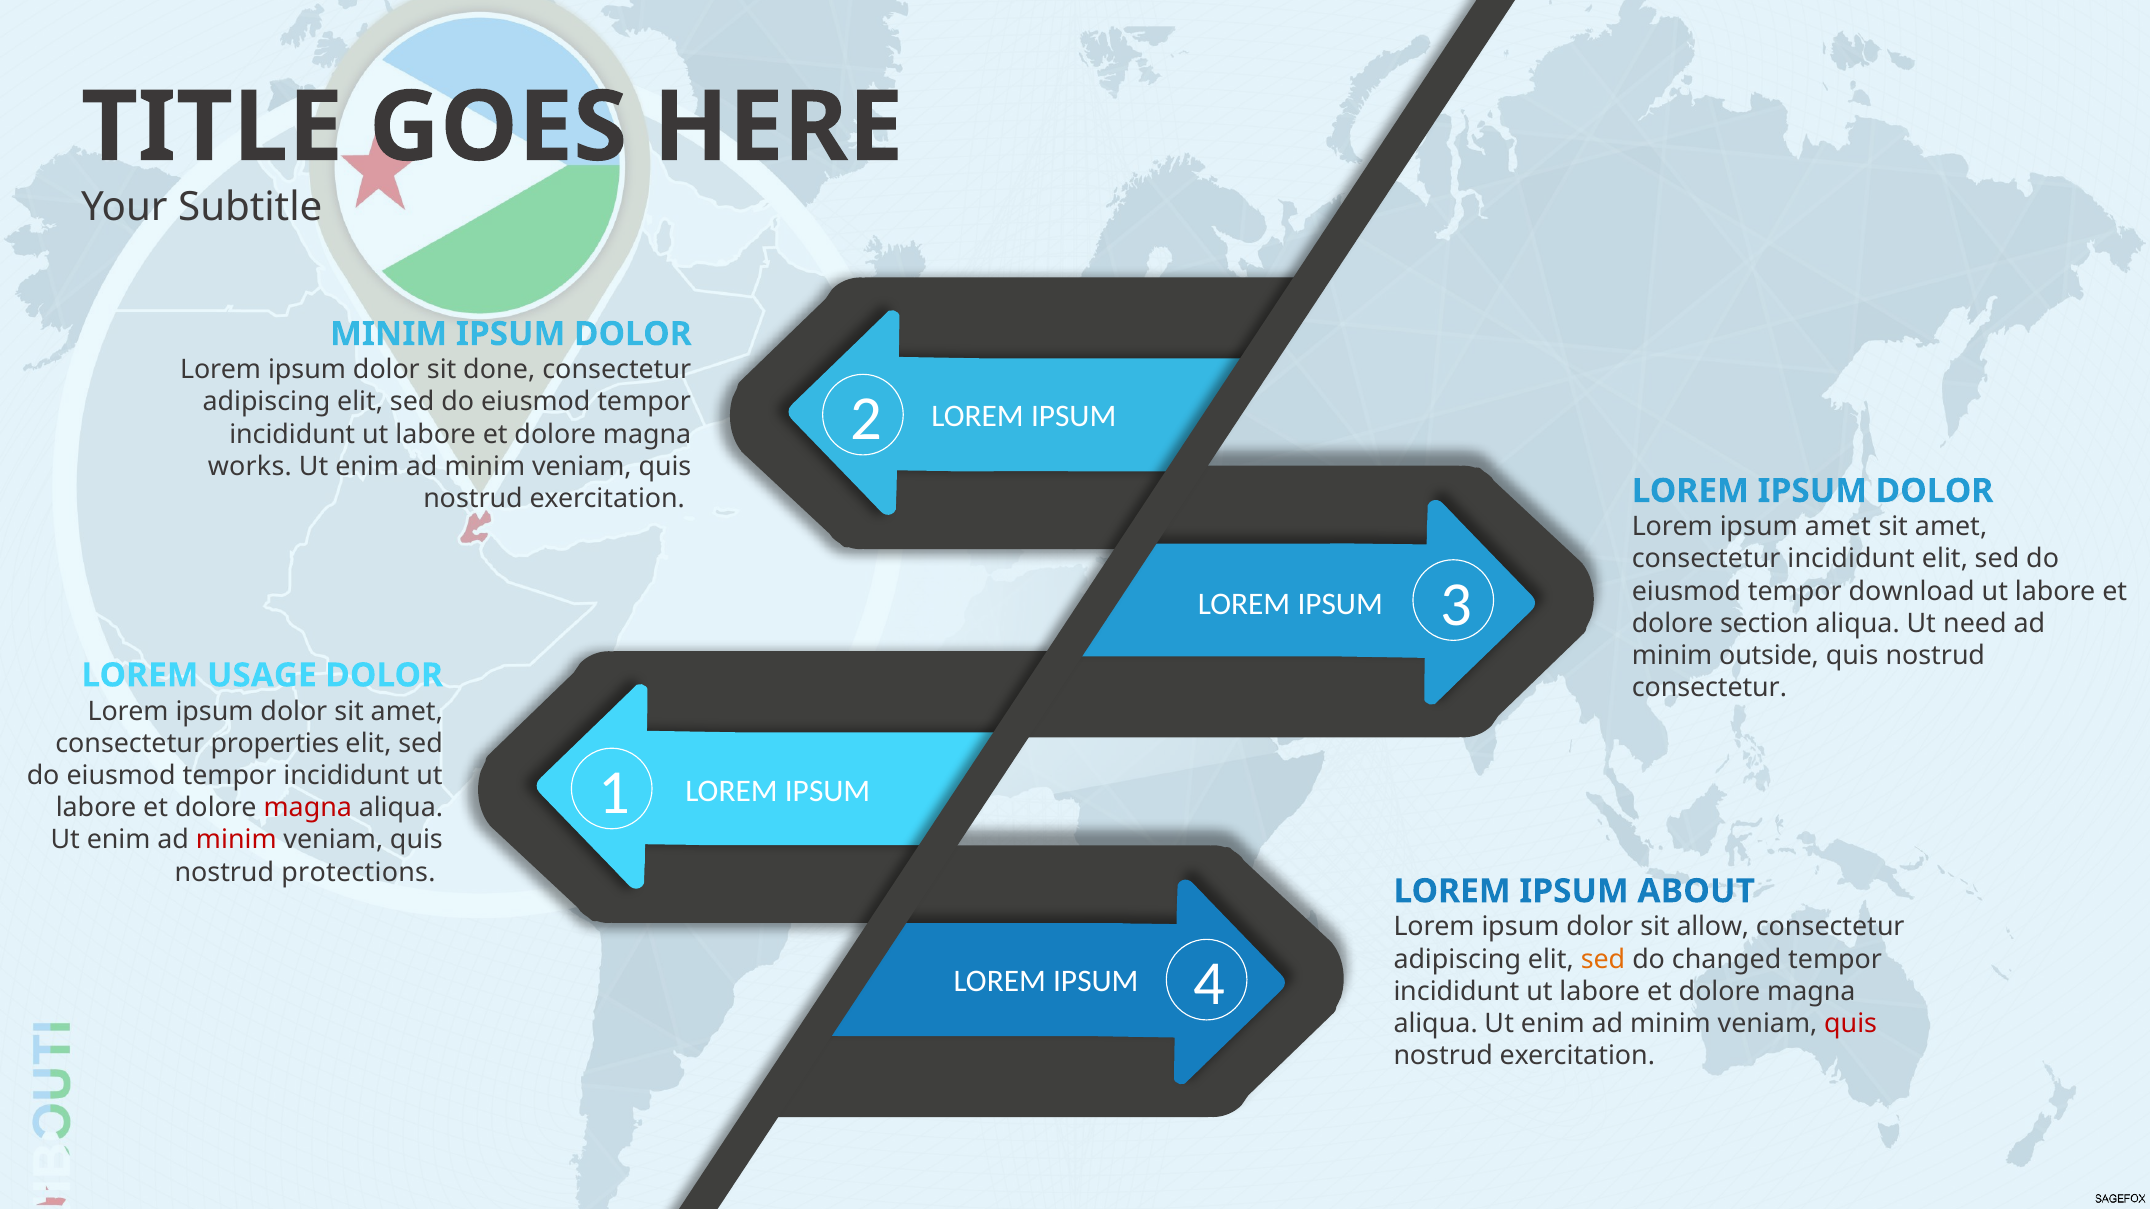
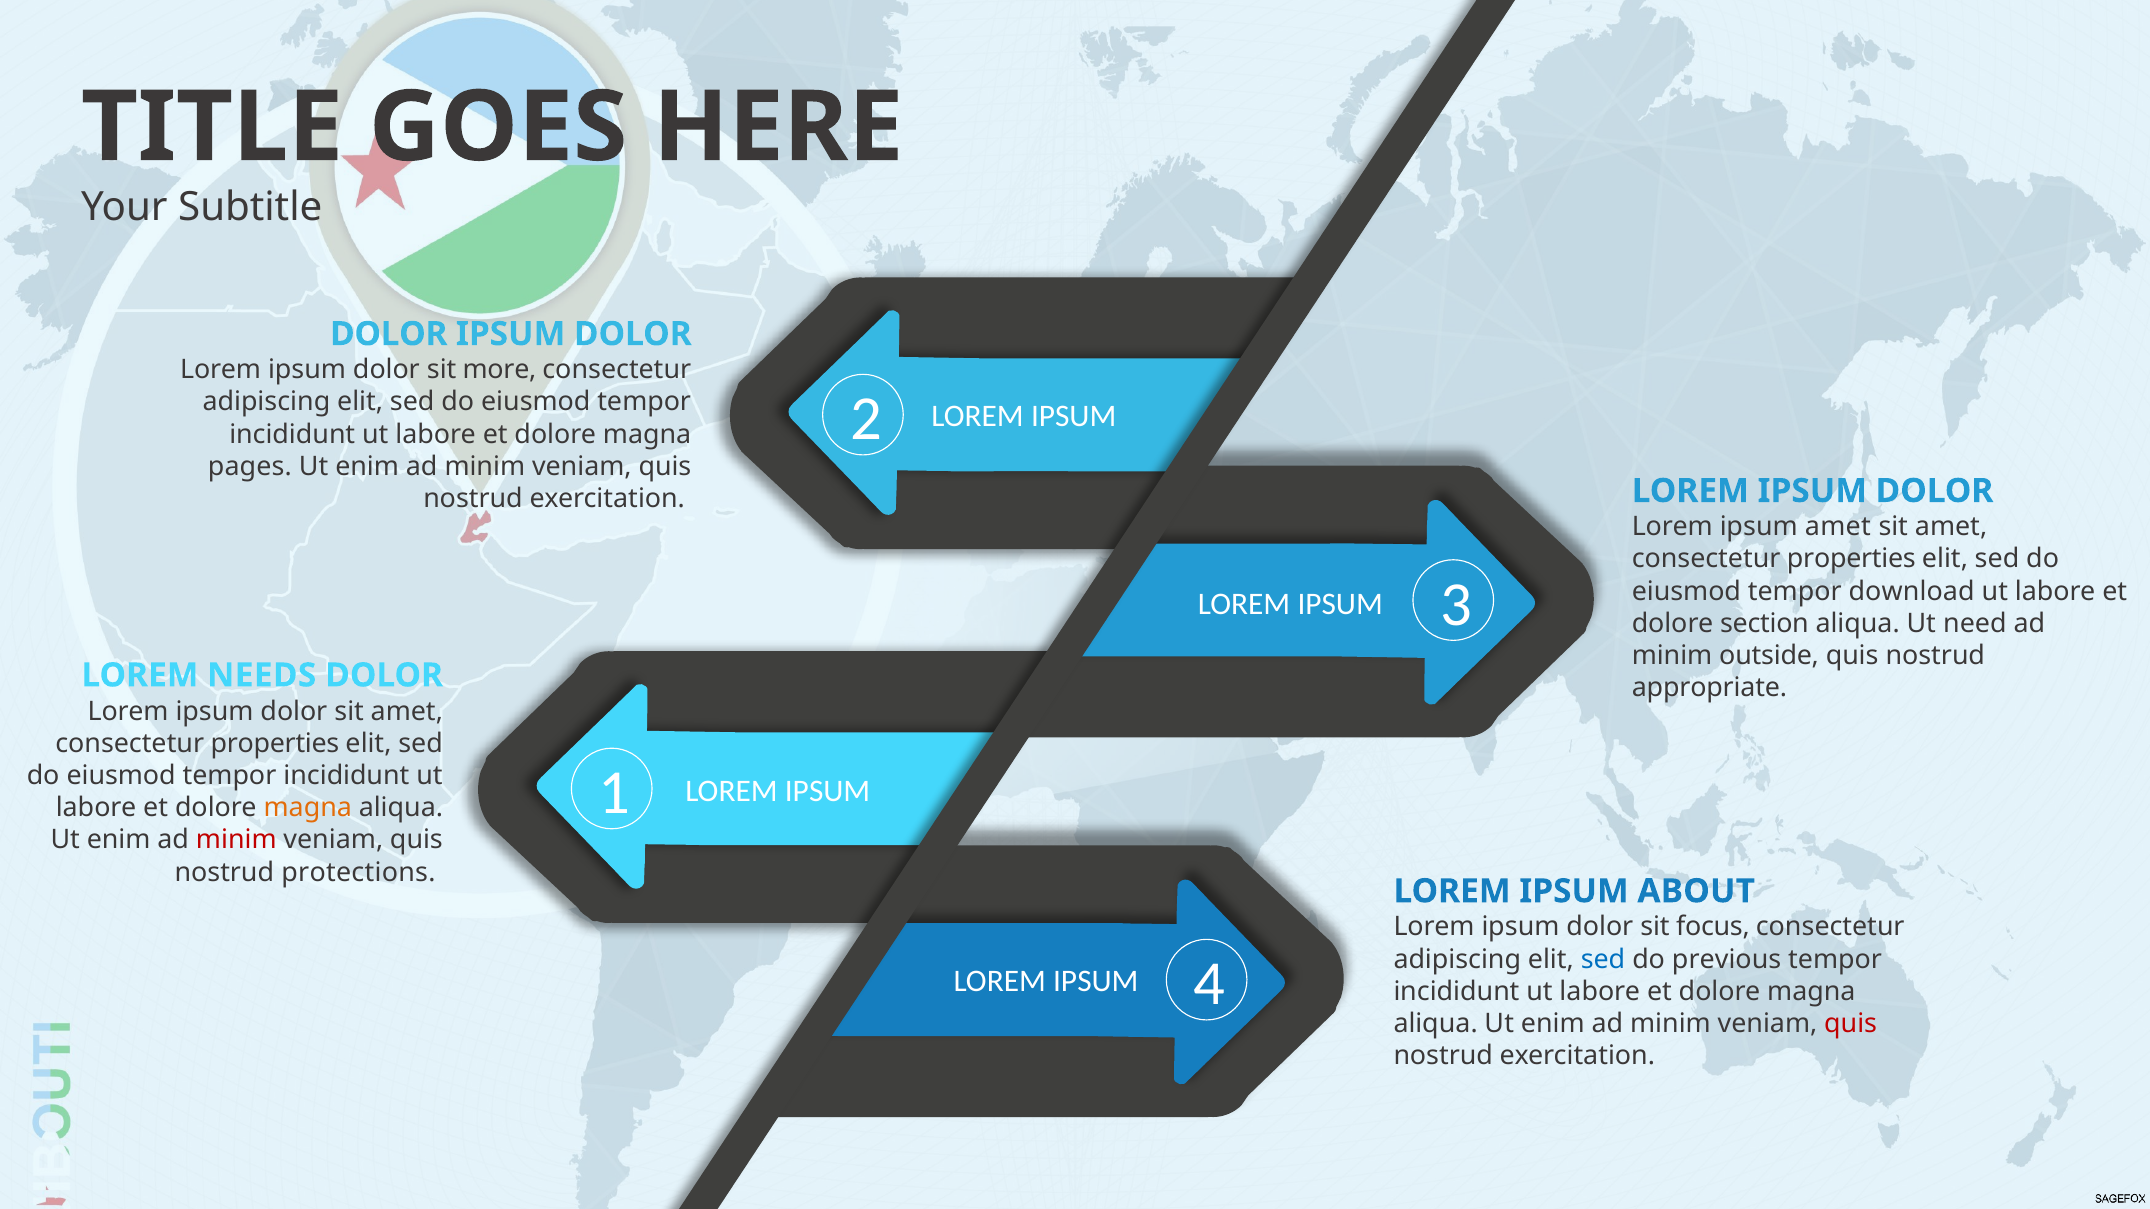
MINIM: MINIM -> DOLOR (389, 334)
done: done -> more (499, 370)
works: works -> pages (250, 467)
incididunt: incididunt -> properties (1851, 559)
USAGE: USAGE -> NEEDS (262, 676)
consectetur: consectetur -> appropriate (1709, 688)
magna colour: red -> orange (308, 808)
allow: allow -> focus (1713, 927)
sed colour: orange -> blue (1603, 960)
changed: changed -> previous (1727, 960)
